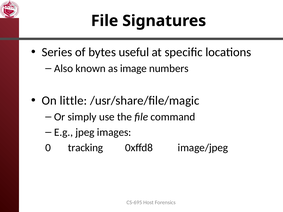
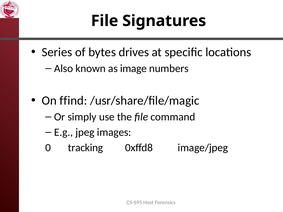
useful: useful -> drives (134, 52)
little: little -> ffind (73, 101)
